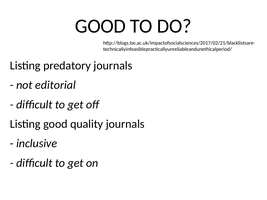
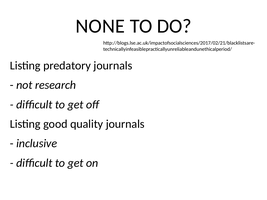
GOOD: GOOD -> NONE (100, 26)
editorial: editorial -> research (56, 85)
